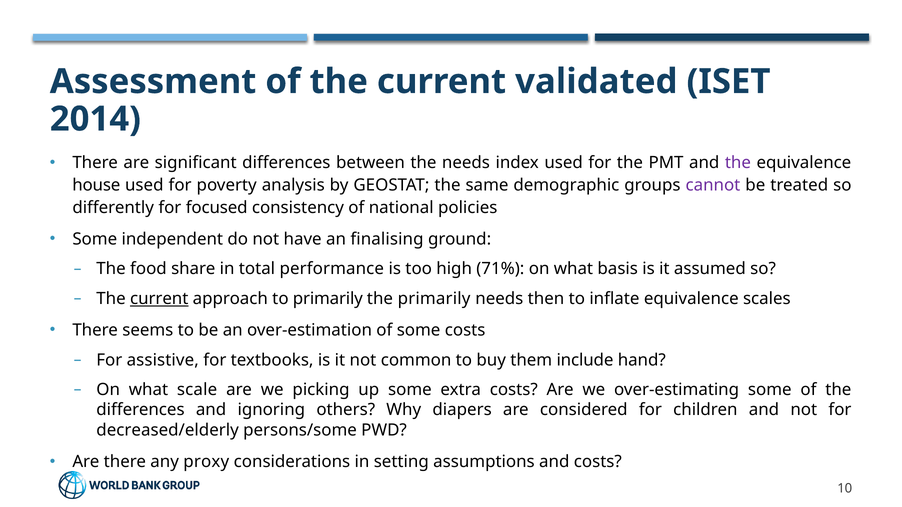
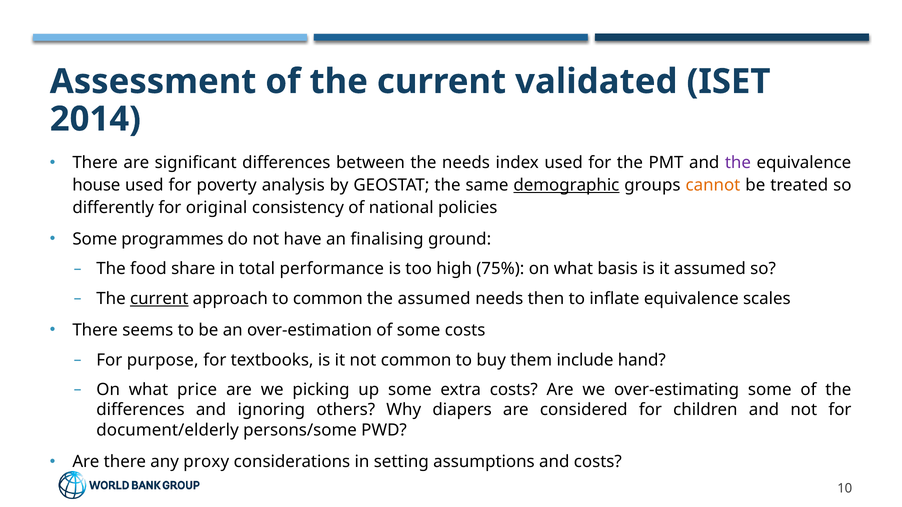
demographic underline: none -> present (566, 185)
cannot colour: purple -> orange (713, 185)
focused: focused -> original (217, 208)
independent: independent -> programmes (172, 239)
71%: 71% -> 75% (500, 269)
to primarily: primarily -> common (328, 299)
the primarily: primarily -> assumed (434, 299)
assistive: assistive -> purpose (163, 360)
scale: scale -> price (197, 390)
decreased/elderly: decreased/elderly -> document/elderly (168, 430)
